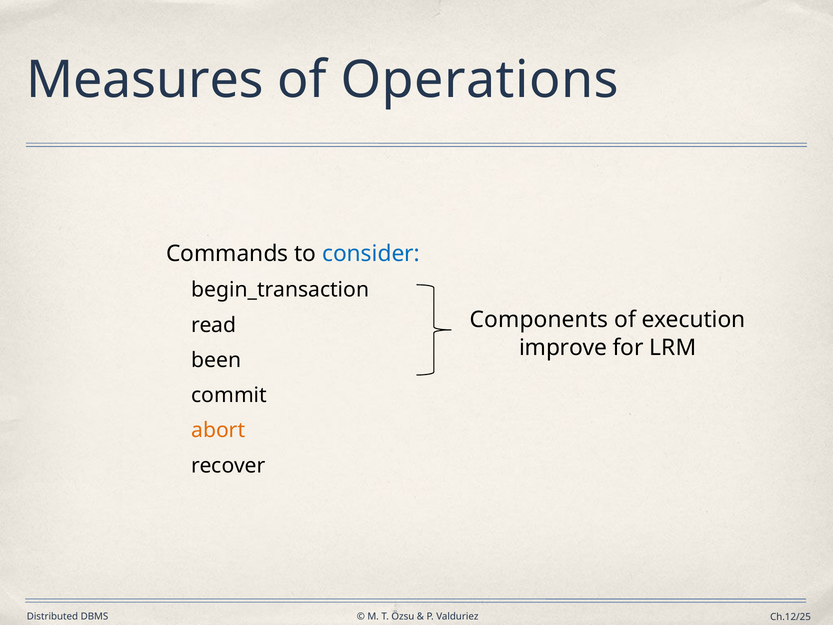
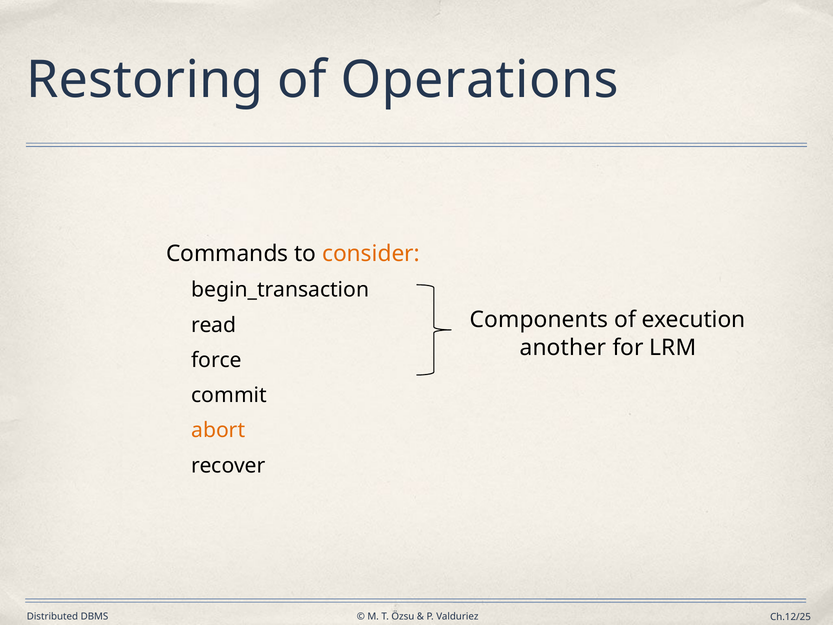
Measures: Measures -> Restoring (145, 80)
consider colour: blue -> orange (371, 254)
improve: improve -> another (563, 347)
been: been -> force (217, 360)
